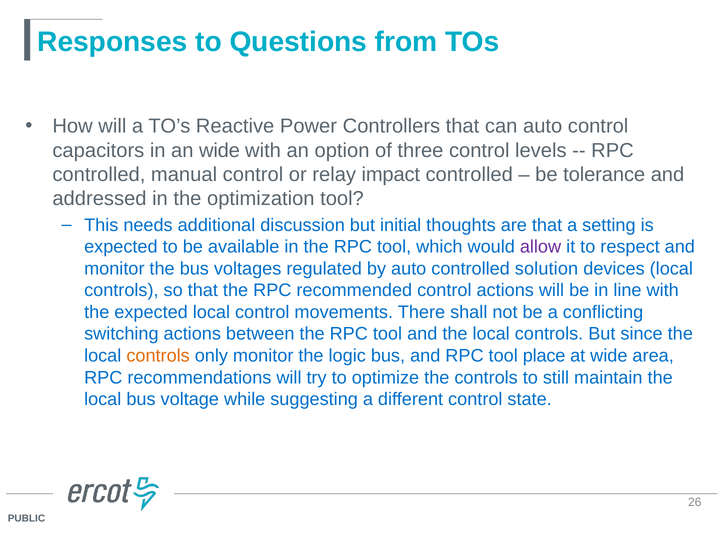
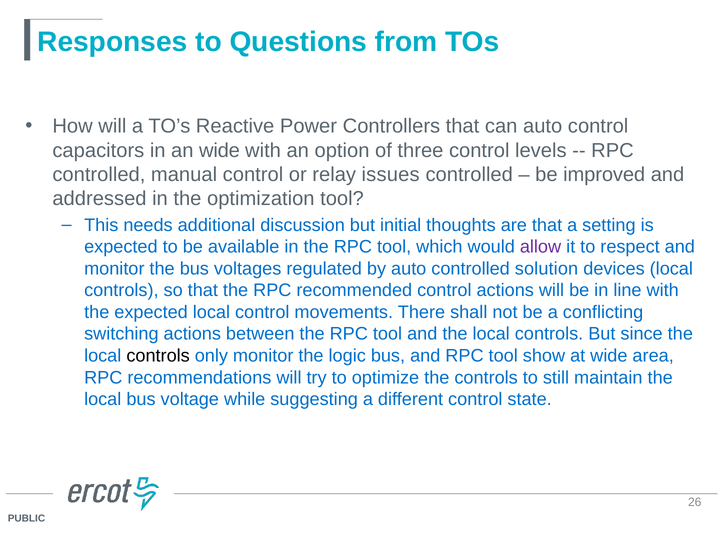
impact: impact -> issues (391, 174)
tolerance: tolerance -> improved (604, 174)
controls colour: orange -> black (158, 356)
place: place -> show (544, 356)
